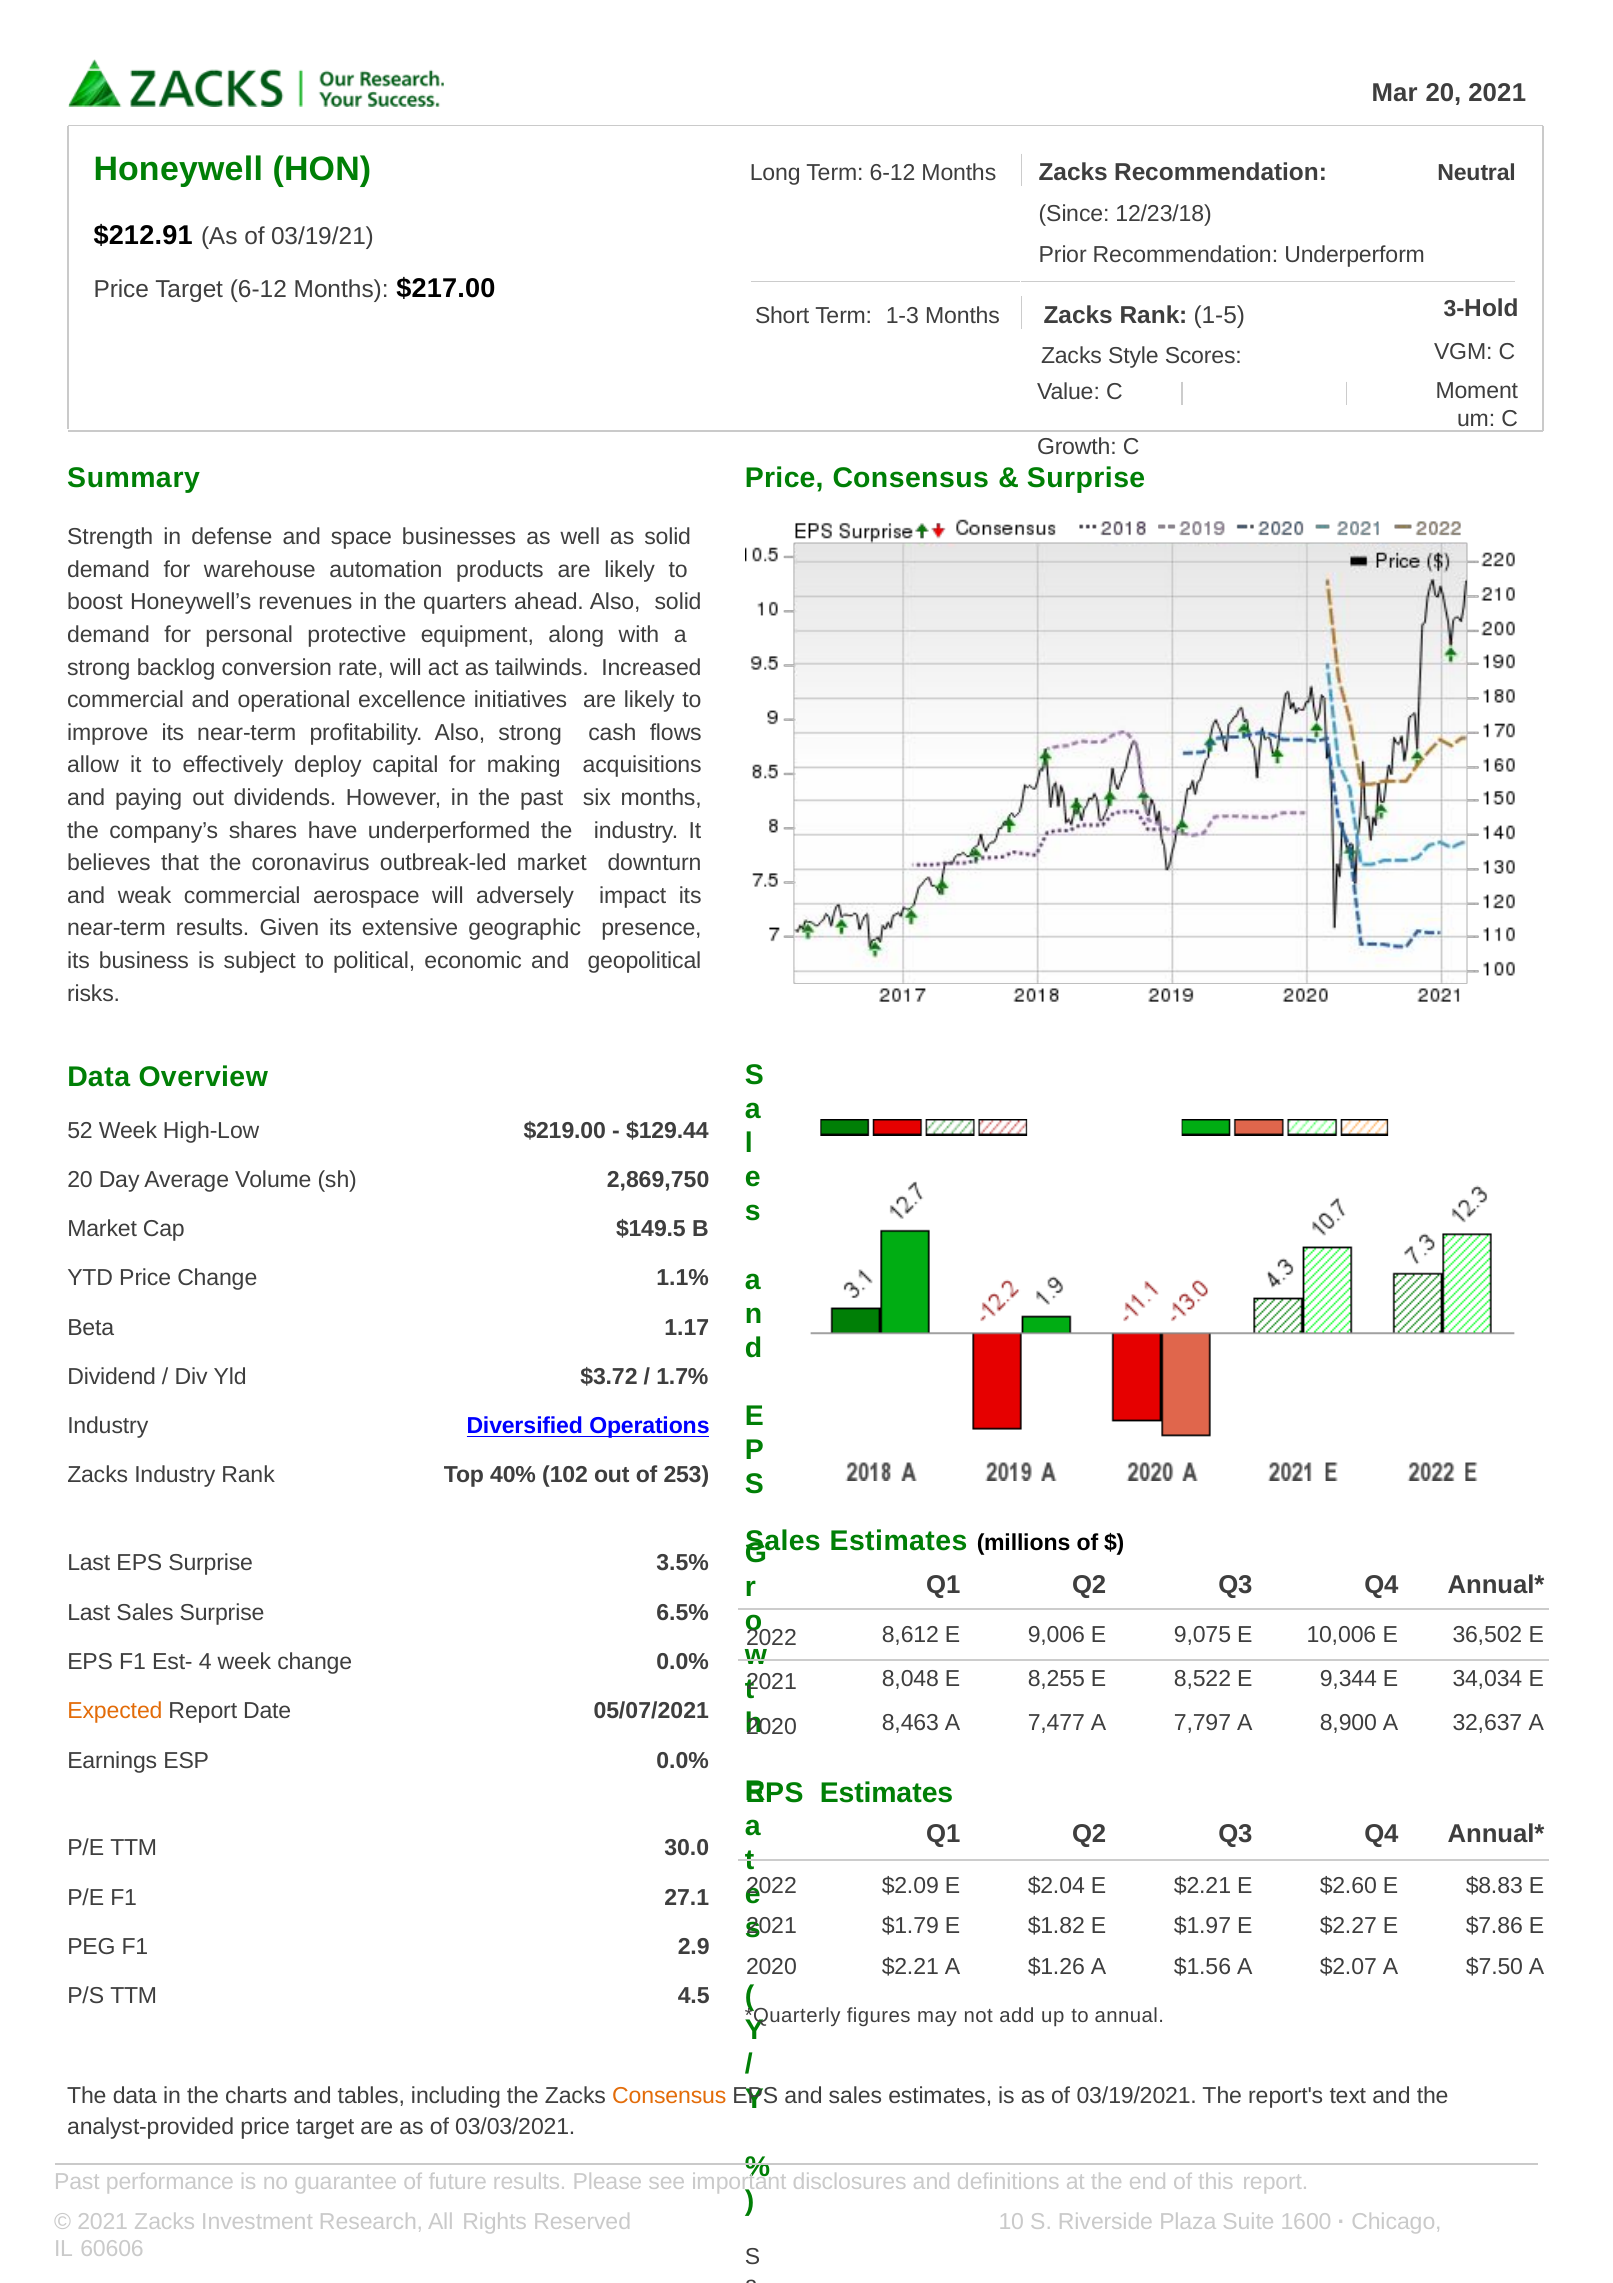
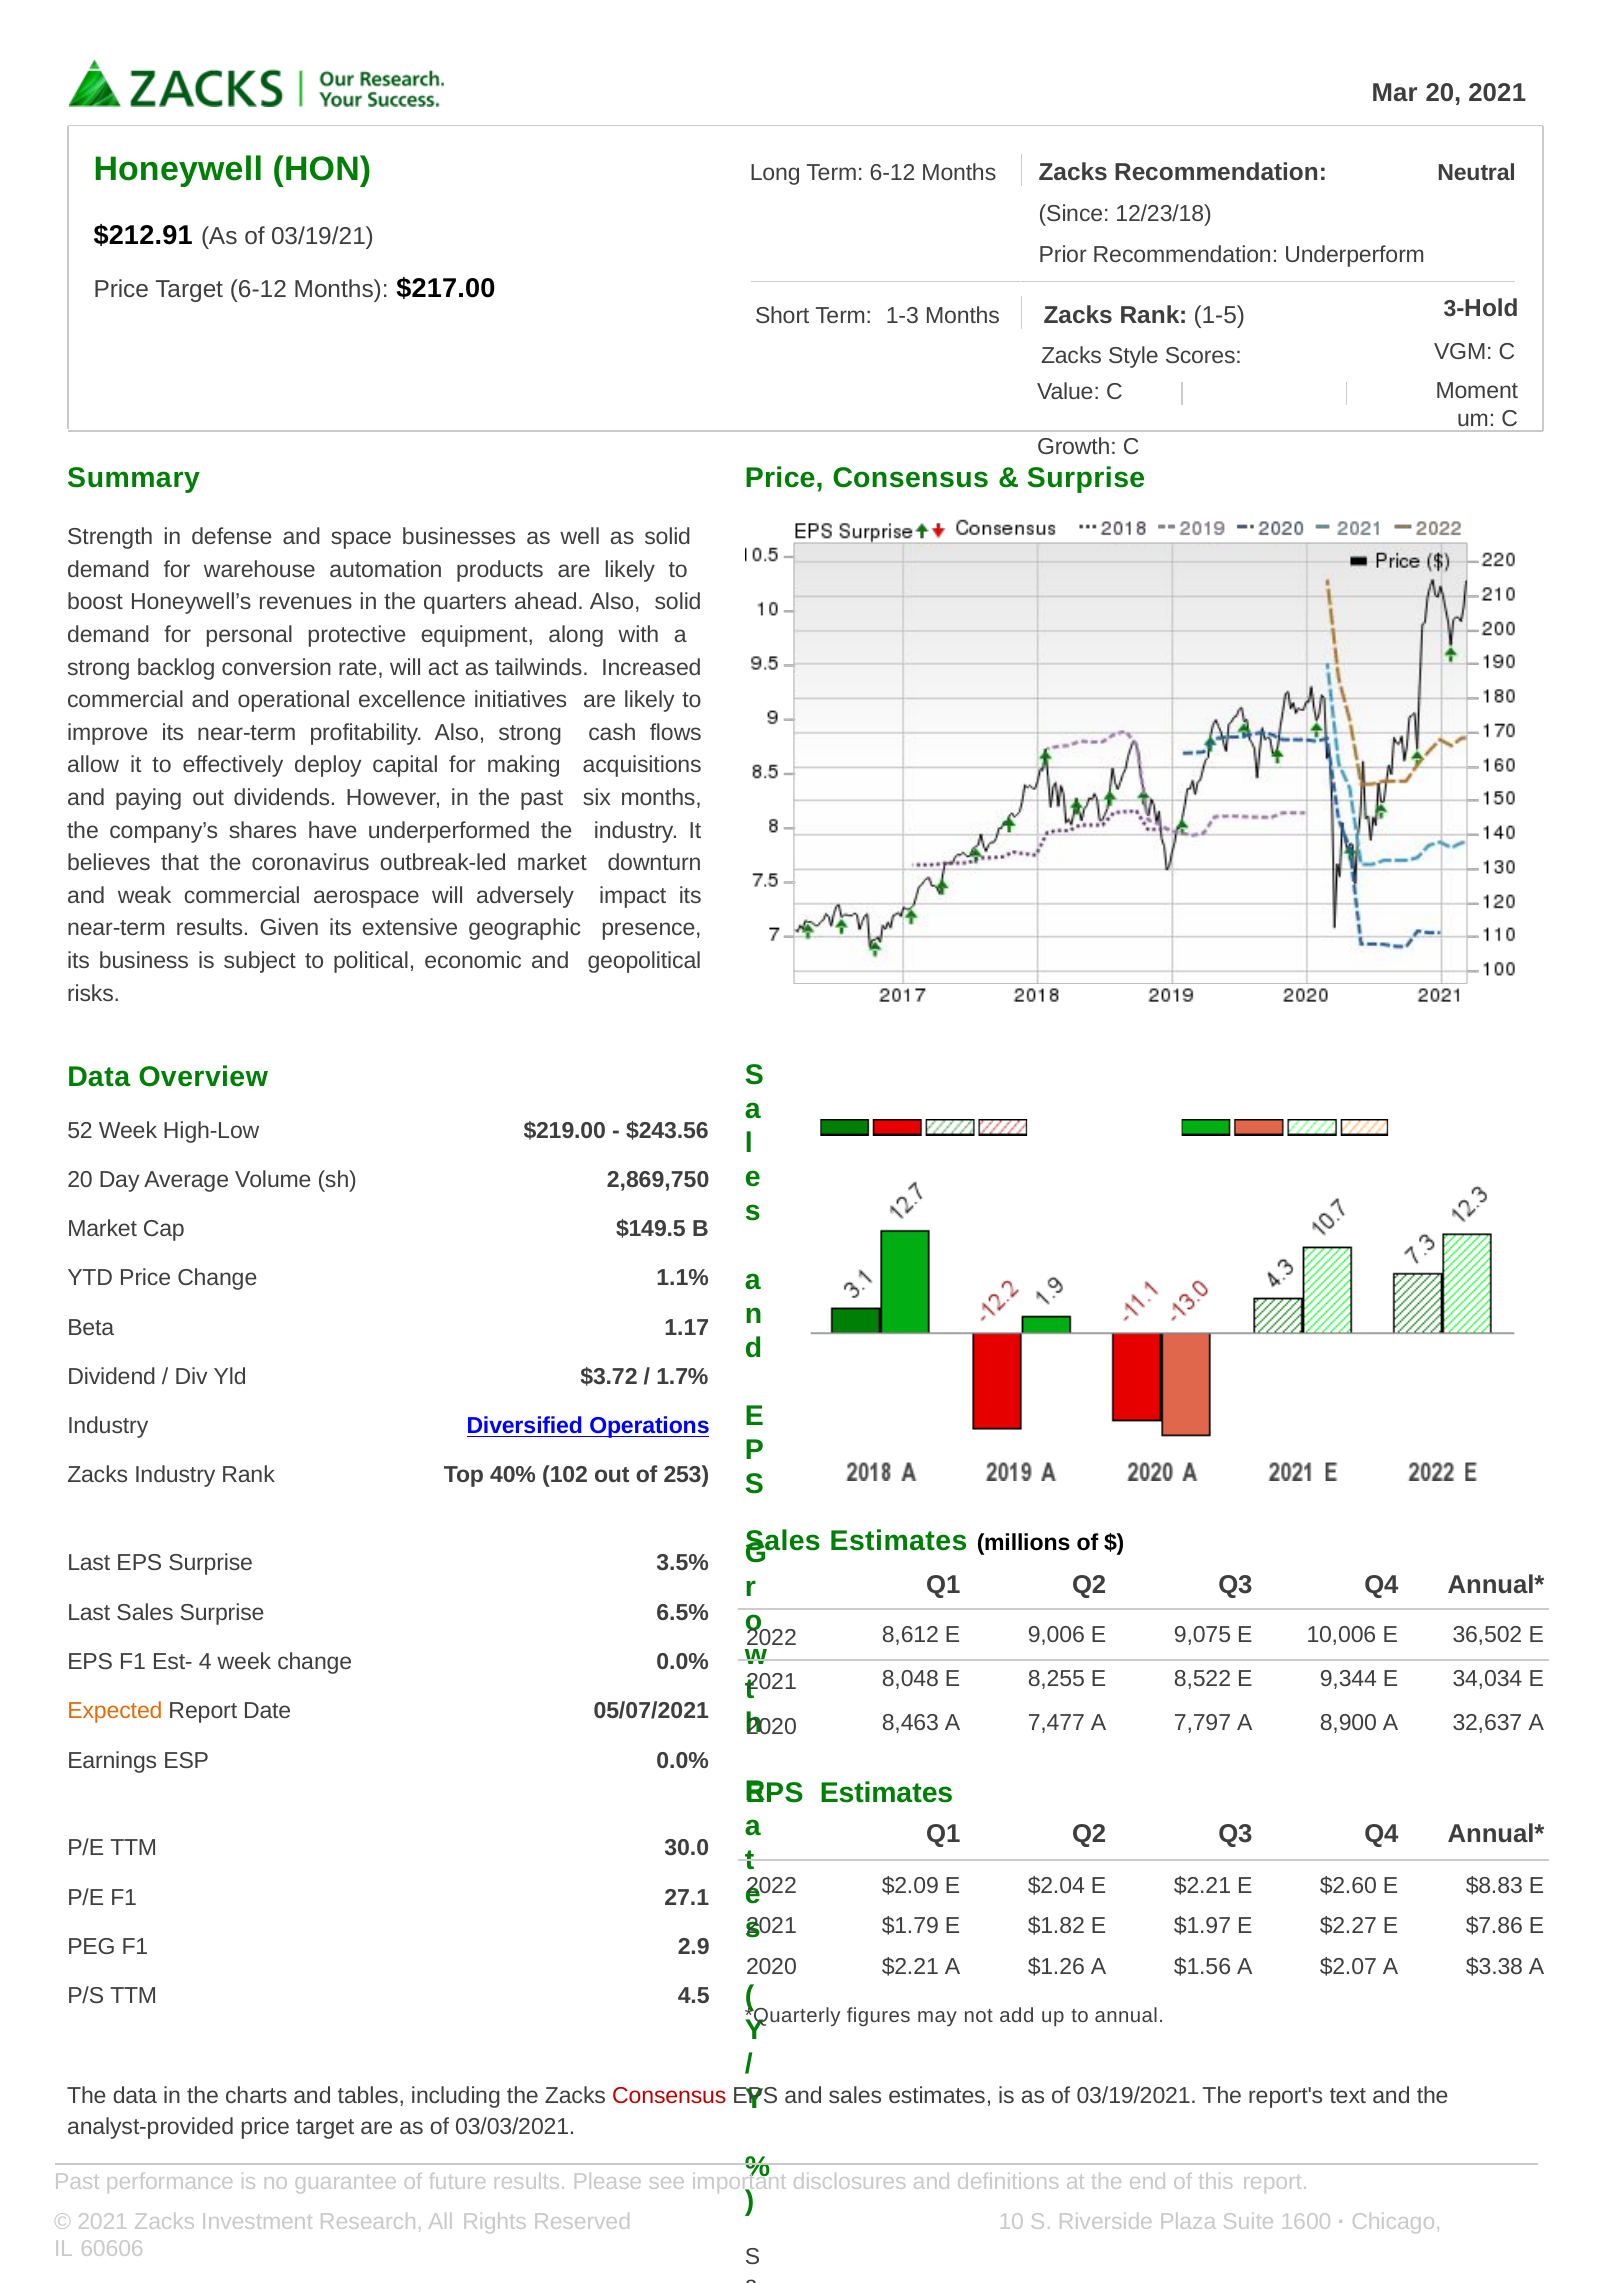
$129.44: $129.44 -> $243.56 (667, 1131)
$7.50: $7.50 -> $3.38 (1494, 1967)
Consensus colour: orange -> red (669, 2096)
